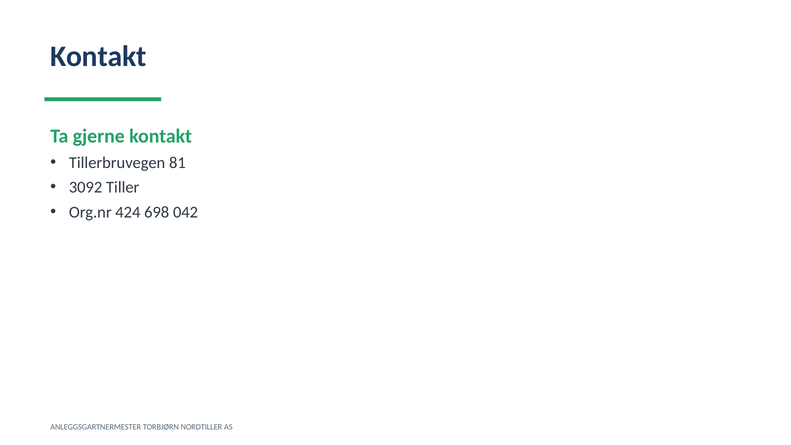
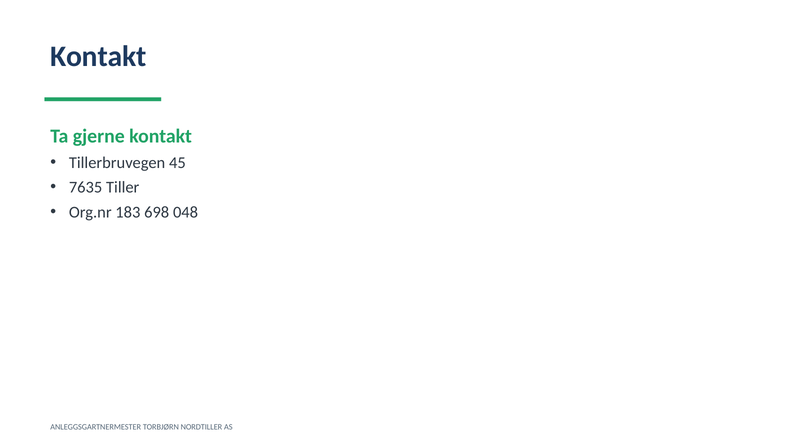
81: 81 -> 45 (177, 163)
3092: 3092 -> 7635 (86, 187)
424: 424 -> 183 (128, 212)
042: 042 -> 048 (186, 212)
